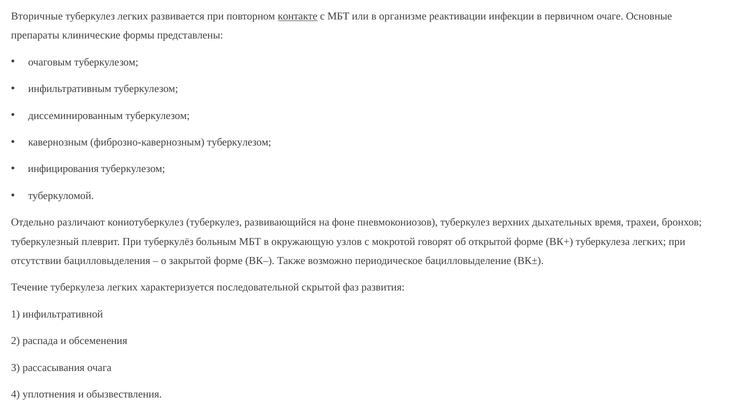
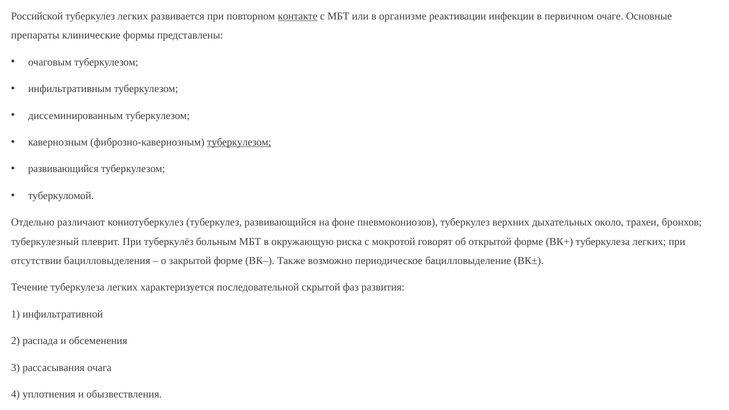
Вторичные: Вторичные -> Российской (37, 16)
туберкулезом underline: none -> present (239, 142)
инфицирования: инфицирования -> развивающийся (63, 169)
время: время -> около (609, 222)
узлов: узлов -> риска (349, 242)
